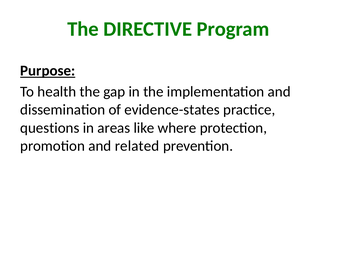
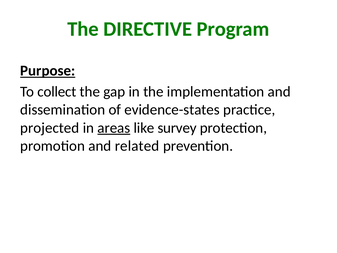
health: health -> collect (57, 92)
questions: questions -> projected (50, 128)
areas underline: none -> present (114, 128)
where: where -> survey (177, 128)
